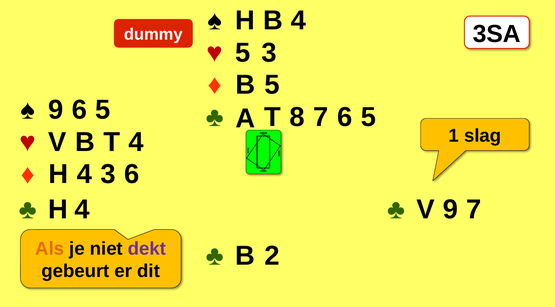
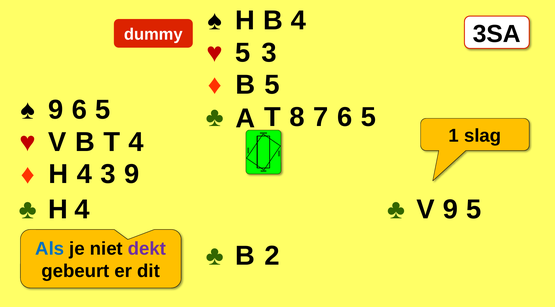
3 6: 6 -> 9 (132, 174)
7: 7 -> 5 (474, 209)
Als colour: orange -> blue (50, 249)
